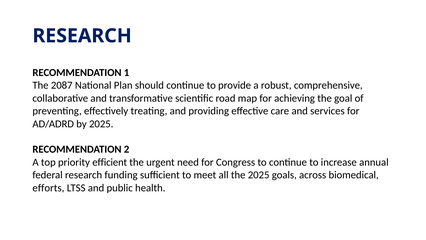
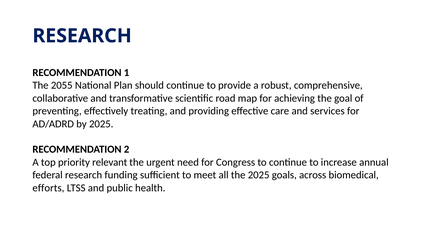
2087: 2087 -> 2055 (62, 85)
efficient: efficient -> relevant (110, 162)
